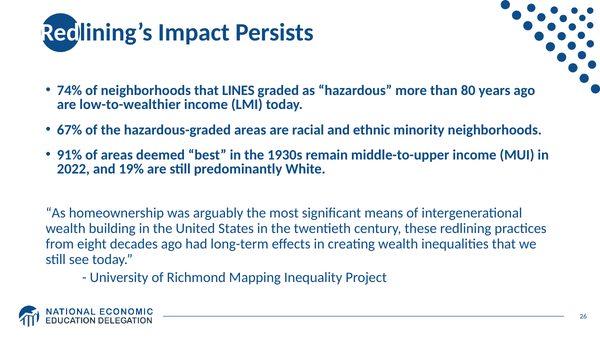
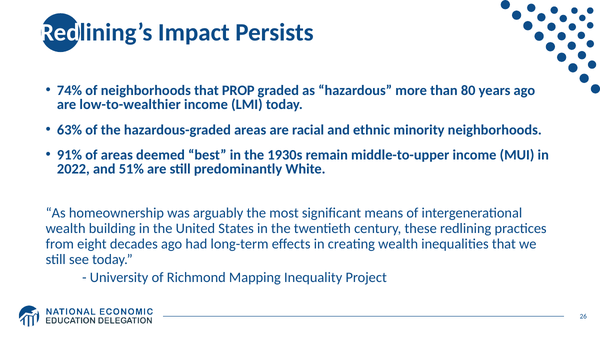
LINES: LINES -> PROP (238, 90)
67%: 67% -> 63% (69, 130)
19%: 19% -> 51% (131, 169)
